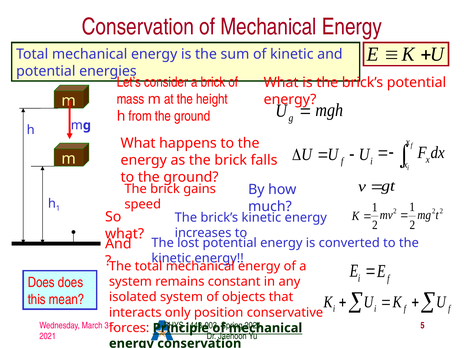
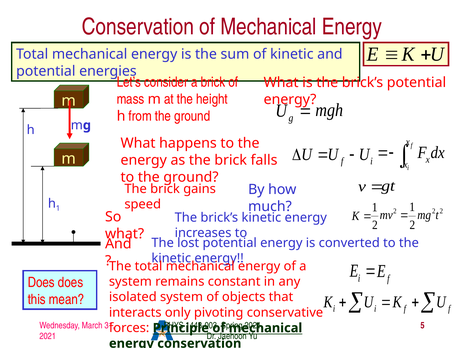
position: position -> pivoting (219, 313)
